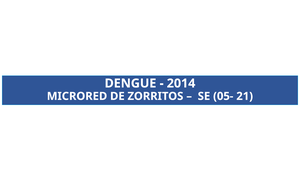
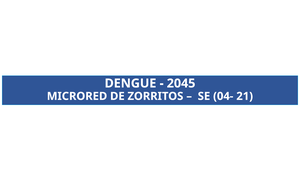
2014: 2014 -> 2045 (181, 83)
05-: 05- -> 04- (223, 96)
